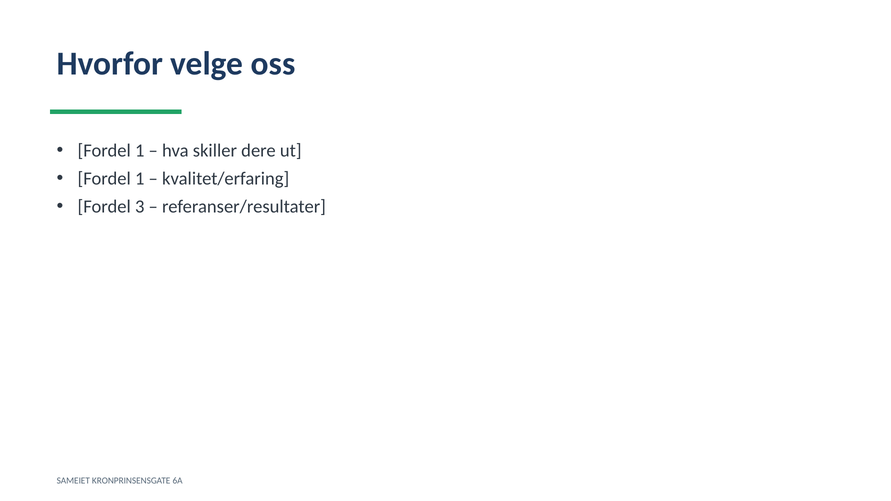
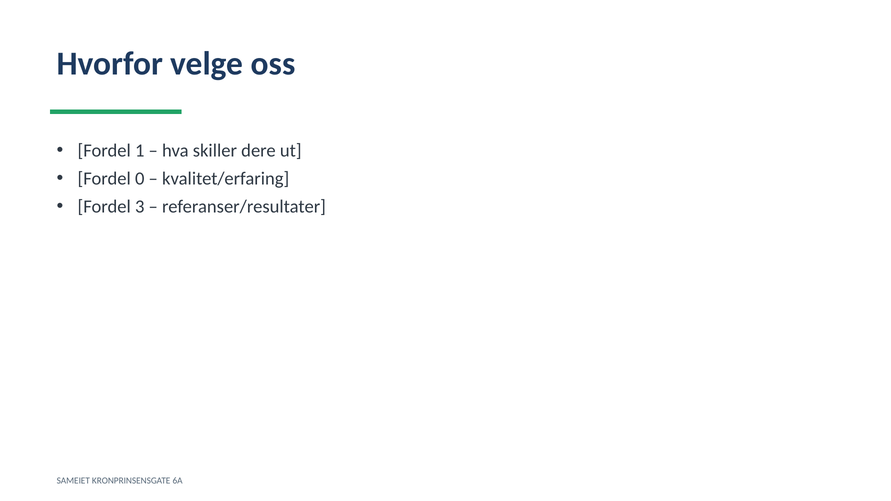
1: 1 -> 0 (140, 179)
